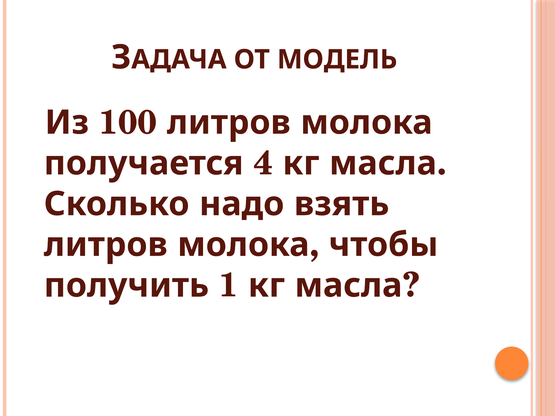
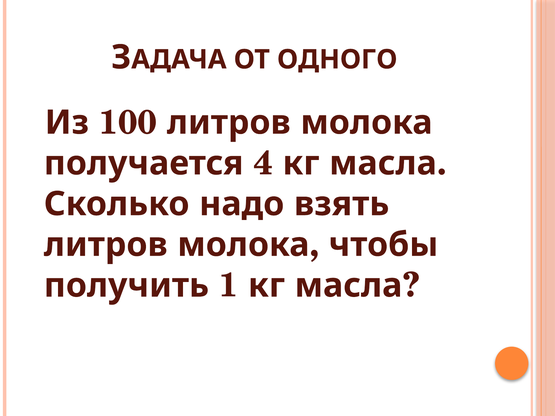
МОДЕЛЬ: МОДЕЛЬ -> ОДНОГО (337, 60)
